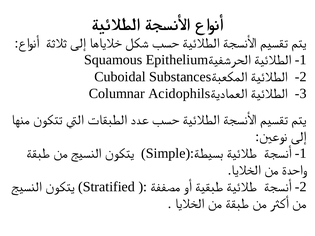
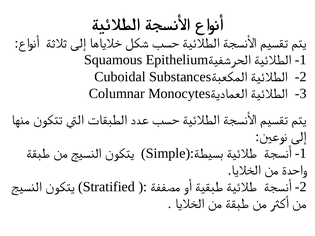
Acidophils: Acidophils -> Monocytes (179, 94)
